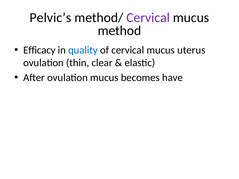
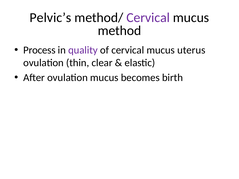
Efficacy: Efficacy -> Process (39, 50)
quality colour: blue -> purple (83, 50)
have: have -> birth (173, 78)
